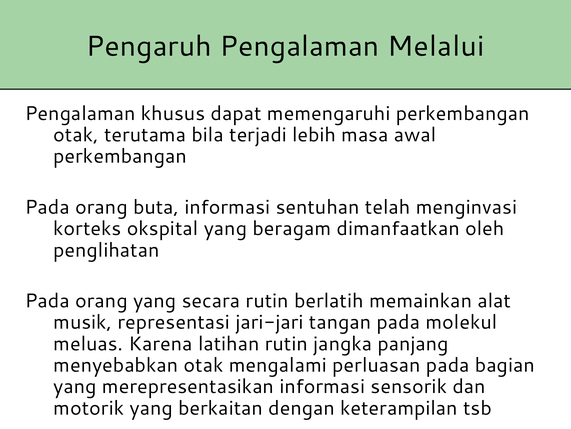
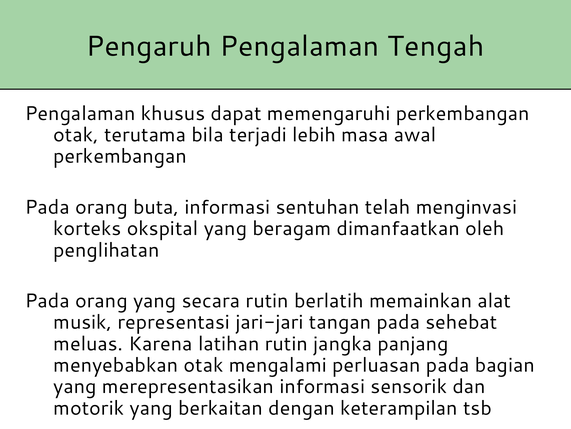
Melalui: Melalui -> Tengah (436, 46)
molekul: molekul -> sehebat (461, 322)
